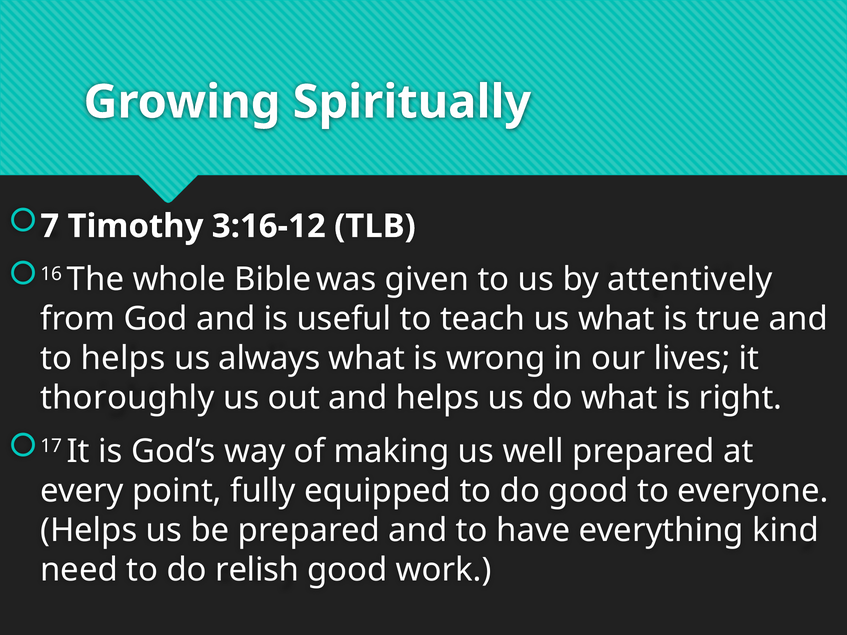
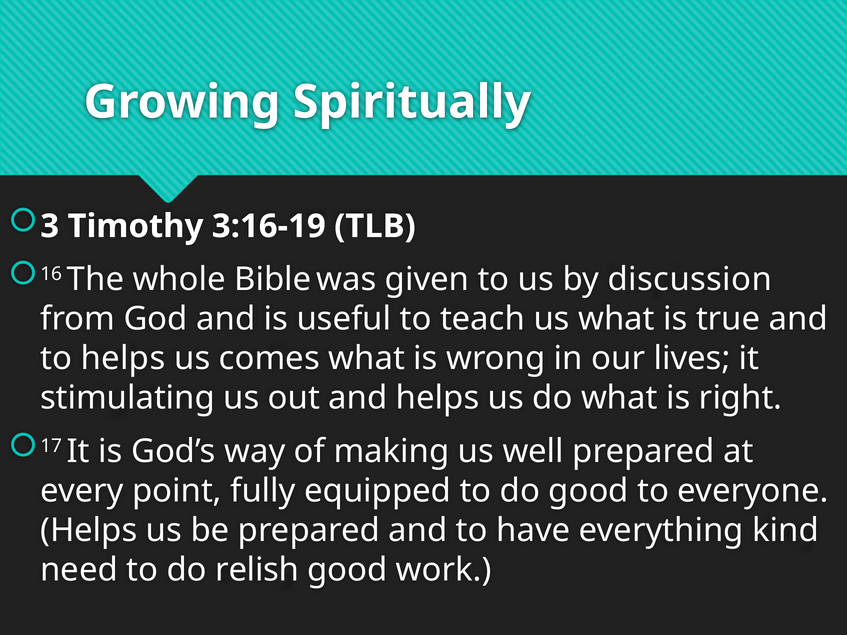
7: 7 -> 3 (50, 226)
3:16-12: 3:16-12 -> 3:16-19 (269, 226)
attentively: attentively -> discussion (690, 280)
always: always -> comes (269, 359)
thoroughly: thoroughly -> stimulating (128, 398)
